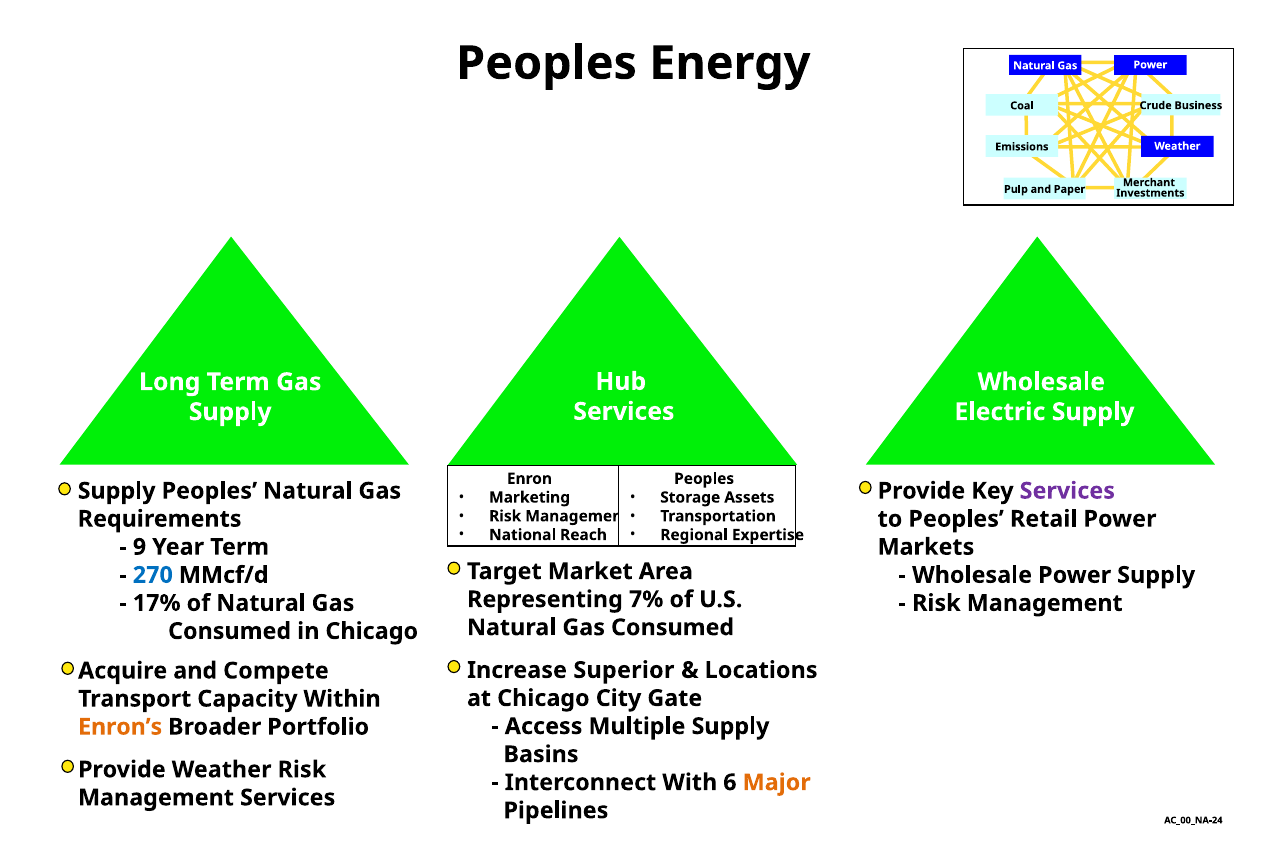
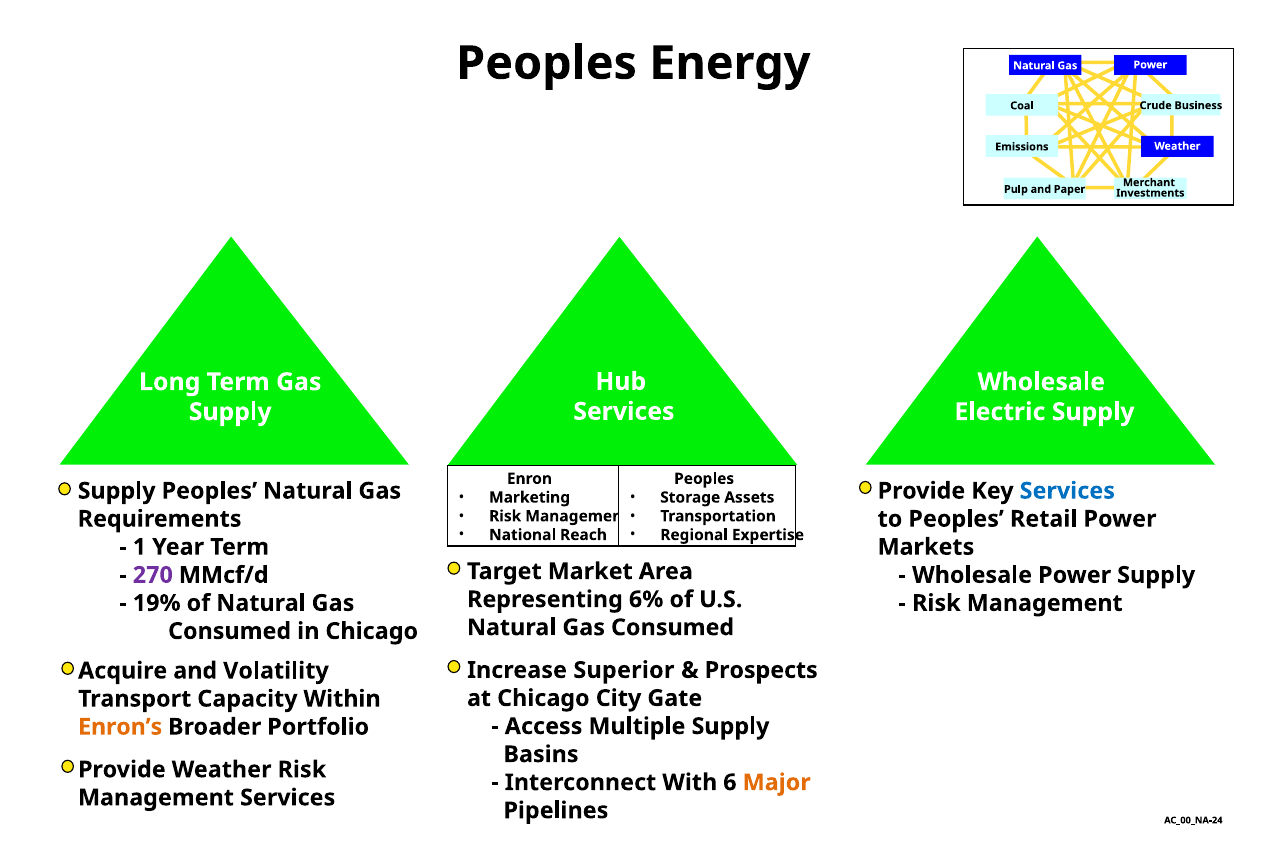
Services colour: purple -> blue (1067, 491)
9: 9 -> 1 (139, 547)
270 colour: blue -> purple (153, 575)
7%: 7% -> 6% (646, 599)
17%: 17% -> 19% (157, 603)
Locations: Locations -> Prospects (761, 670)
Compete: Compete -> Volatility (276, 671)
